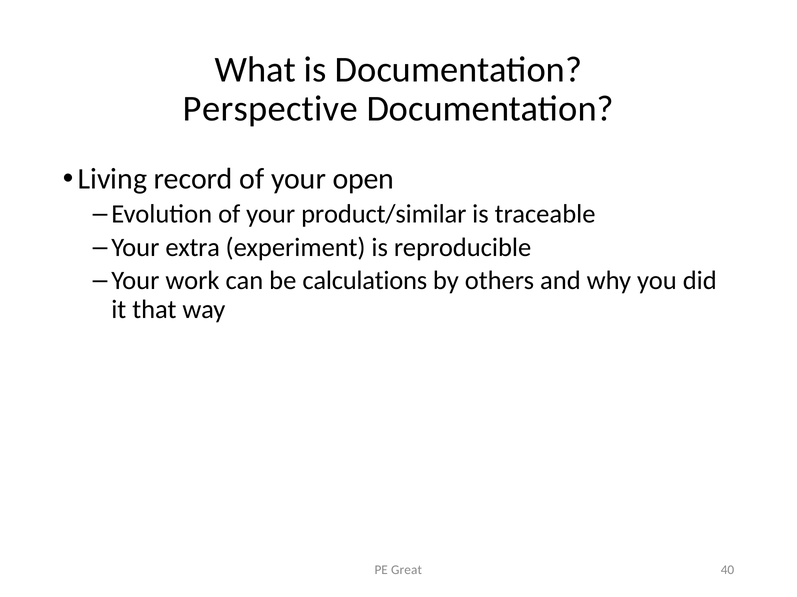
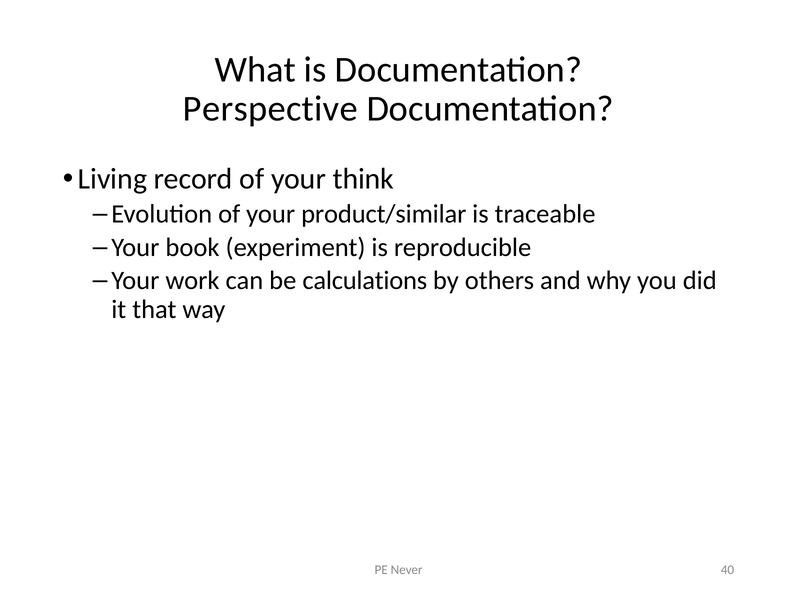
open: open -> think (363, 179)
extra: extra -> book (193, 248)
Great: Great -> Never (407, 571)
